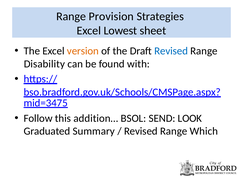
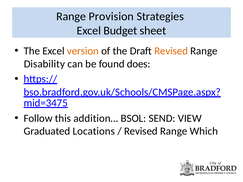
Lowest: Lowest -> Budget (120, 31)
Revised colour: blue -> orange (171, 51)
with: with -> does (139, 64)
LOOK: LOOK -> VIEW (190, 118)
Summary: Summary -> Locations (94, 131)
